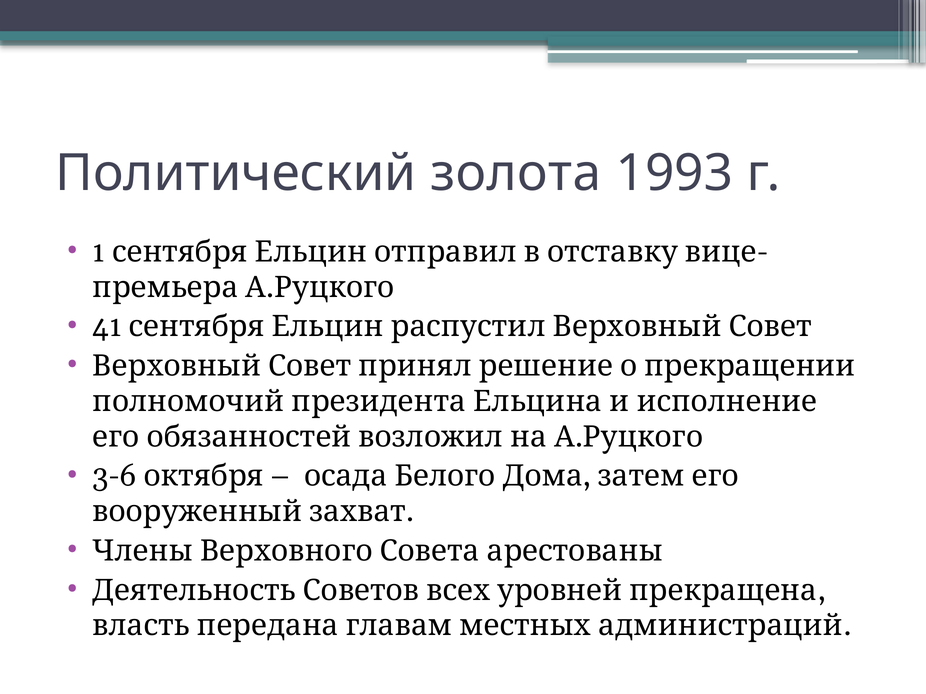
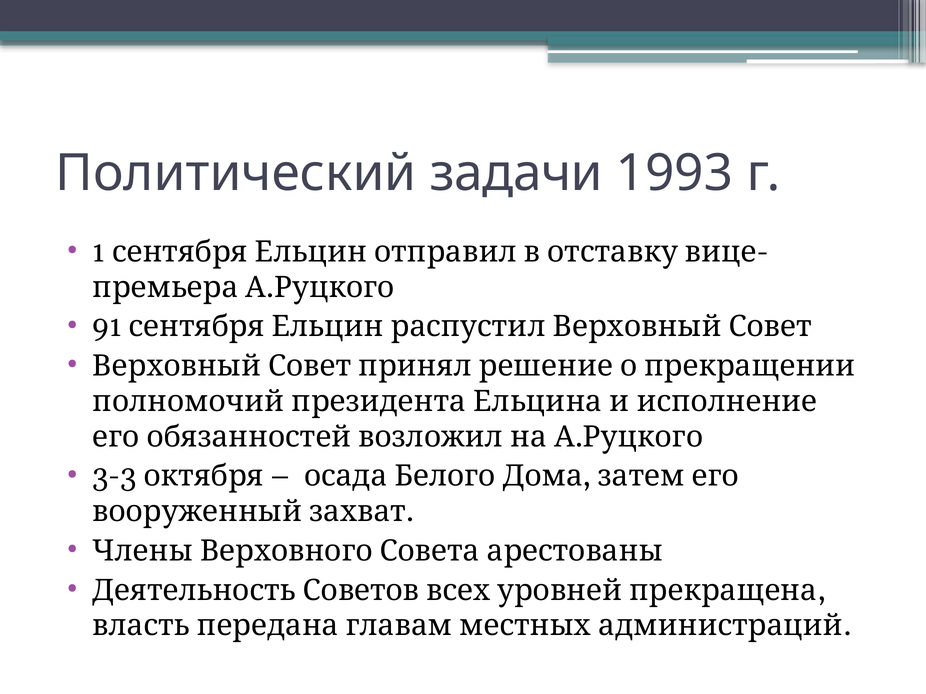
золота: золота -> задачи (516, 173)
41: 41 -> 91 (107, 327)
3-6: 3-6 -> 3-3 (114, 477)
